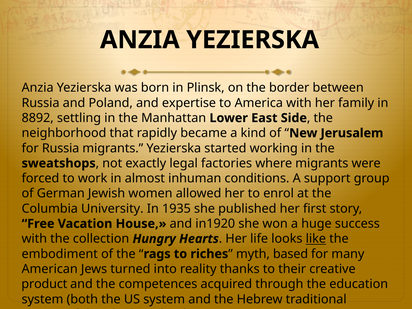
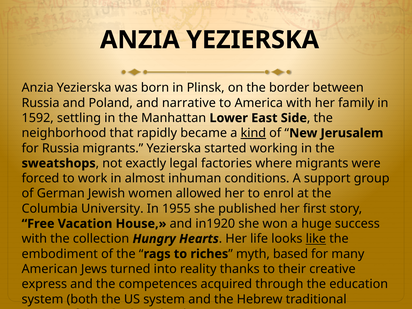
expertise: expertise -> narrative (189, 103)
8892: 8892 -> 1592 (38, 118)
kind underline: none -> present (253, 133)
1935: 1935 -> 1955 (176, 209)
product: product -> express (44, 284)
